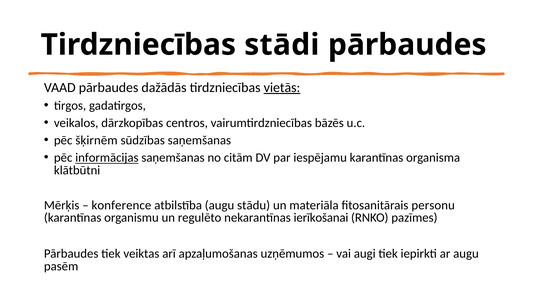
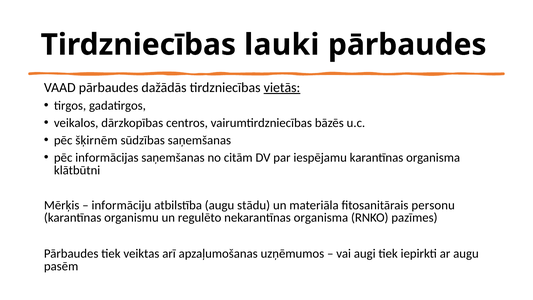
stādi: stādi -> lauki (282, 45)
informācijas underline: present -> none (107, 158)
konference: konference -> informāciju (121, 205)
nekarantīnas ierīkošanai: ierīkošanai -> organisma (321, 217)
